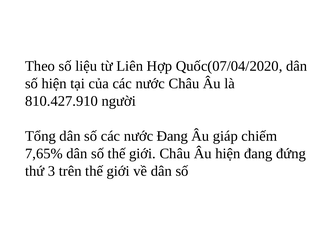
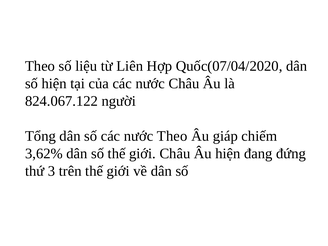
810.427.910: 810.427.910 -> 824.067.122 (62, 101)
nước Đang: Đang -> Theo (172, 136)
7,65%: 7,65% -> 3,62% (44, 154)
